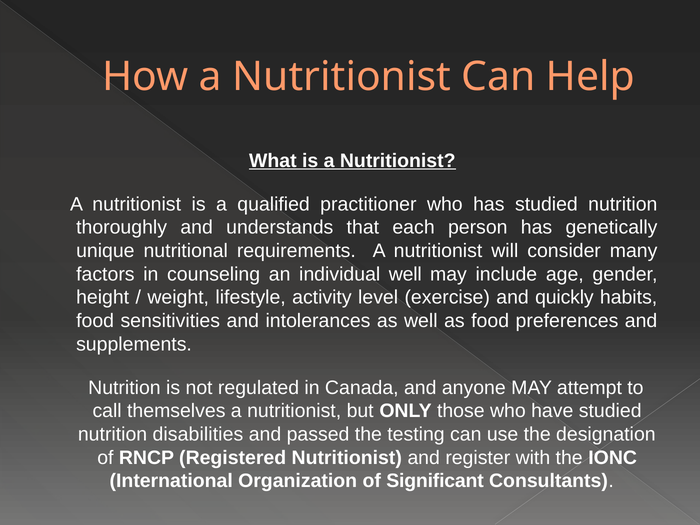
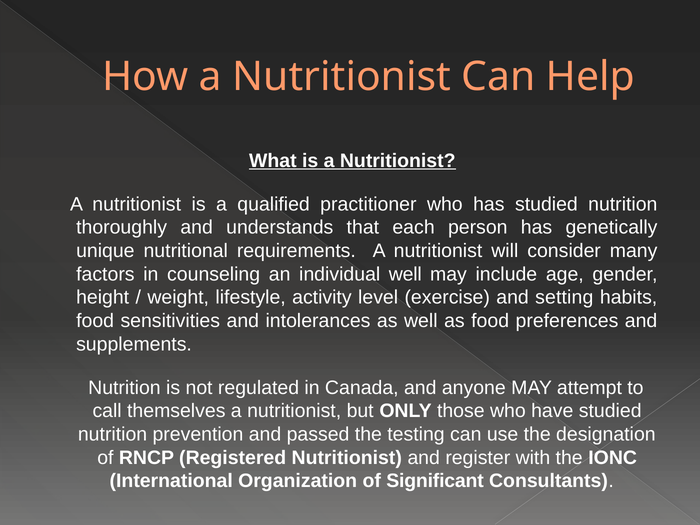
quickly: quickly -> setting (564, 298)
disabilities: disabilities -> prevention (198, 434)
